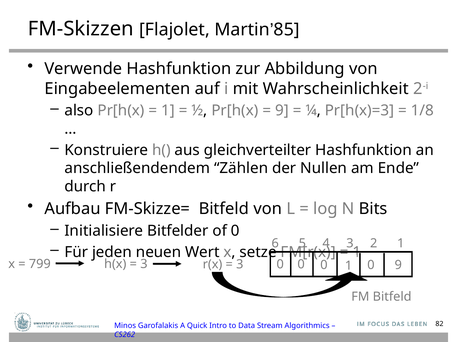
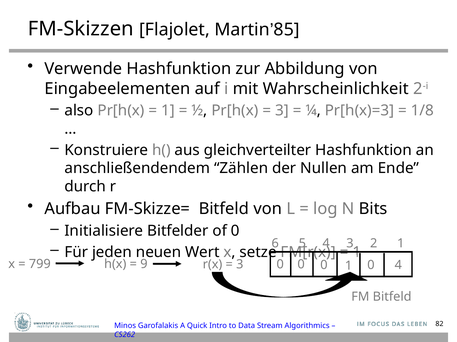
9: 9 -> 3 (282, 111)
3: 3 -> 9 (144, 264)
9: 9 -> 4 (398, 266)
